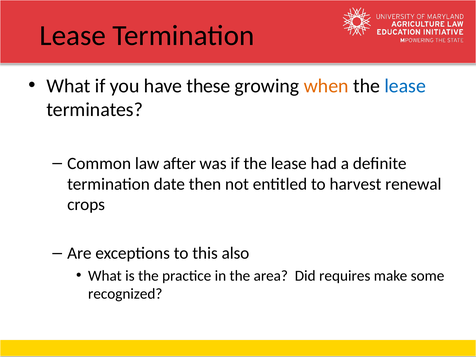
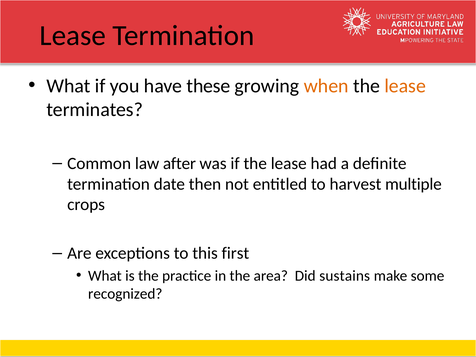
lease colour: blue -> orange (405, 86)
renewal: renewal -> multiple (413, 184)
also: also -> first (235, 253)
requires: requires -> sustains (345, 276)
